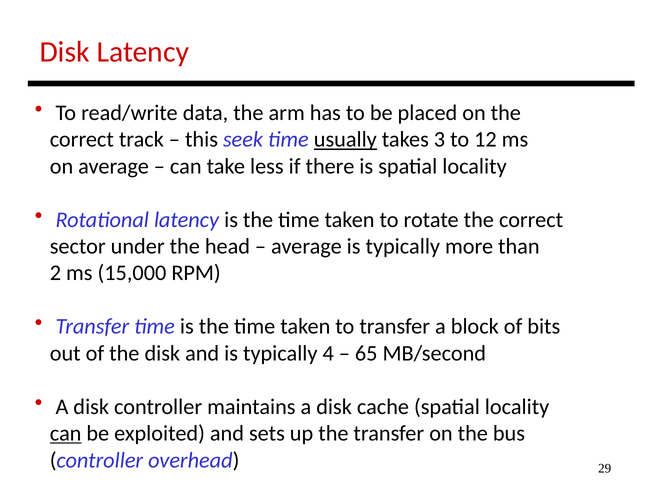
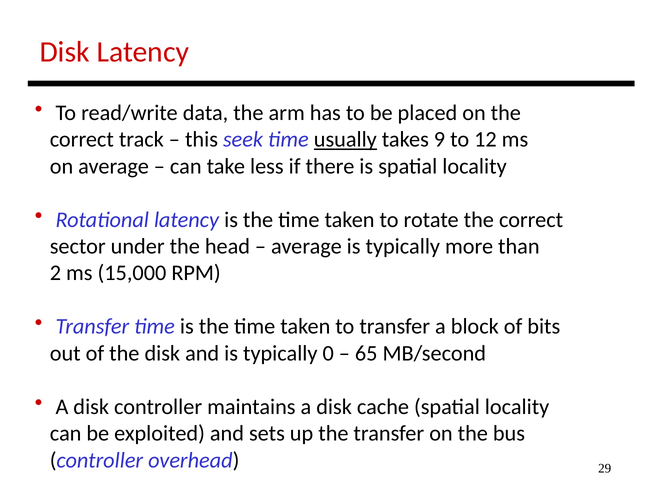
3: 3 -> 9 (439, 140)
4: 4 -> 0 (328, 353)
can underline: present -> none (66, 433)
